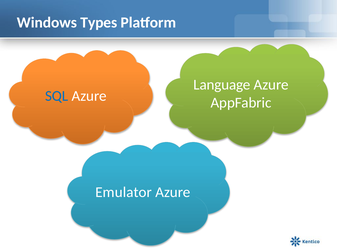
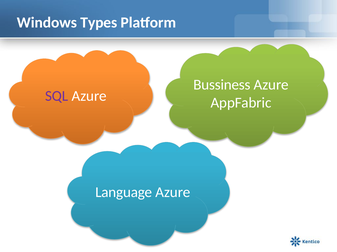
Language: Language -> Bussiness (222, 85)
SQL colour: blue -> purple (57, 96)
Emulator: Emulator -> Language (124, 193)
